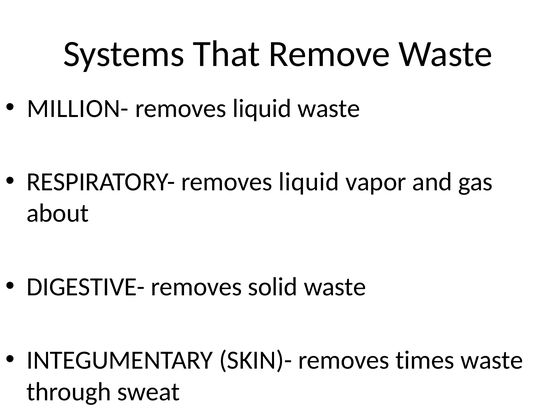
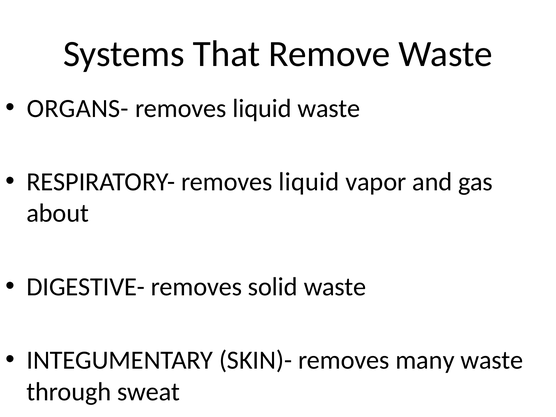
MILLION-: MILLION- -> ORGANS- (78, 108)
times: times -> many (425, 360)
